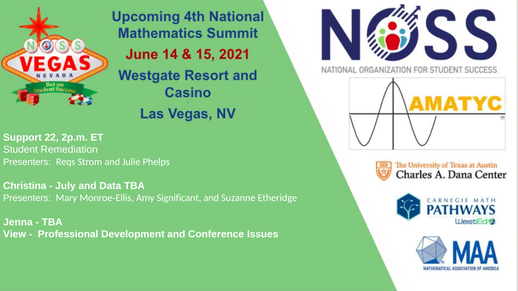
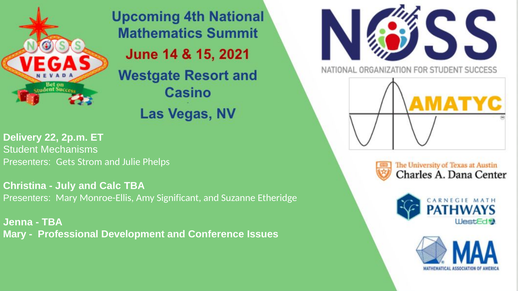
Support: Support -> Delivery (22, 138)
Remediation: Remediation -> Mechanisms (69, 150)
Reqs: Reqs -> Gets (66, 162)
Data: Data -> Calc (110, 186)
View: View -> Mary (15, 235)
